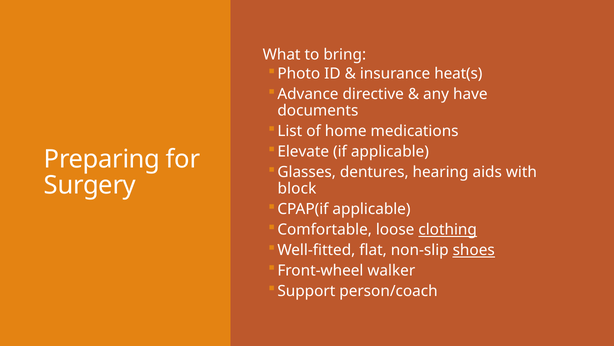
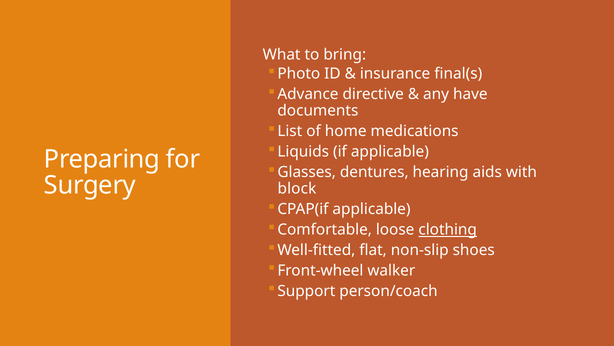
heat(s: heat(s -> final(s (458, 74)
Elevate: Elevate -> Liquids (303, 152)
shoes underline: present -> none (474, 250)
